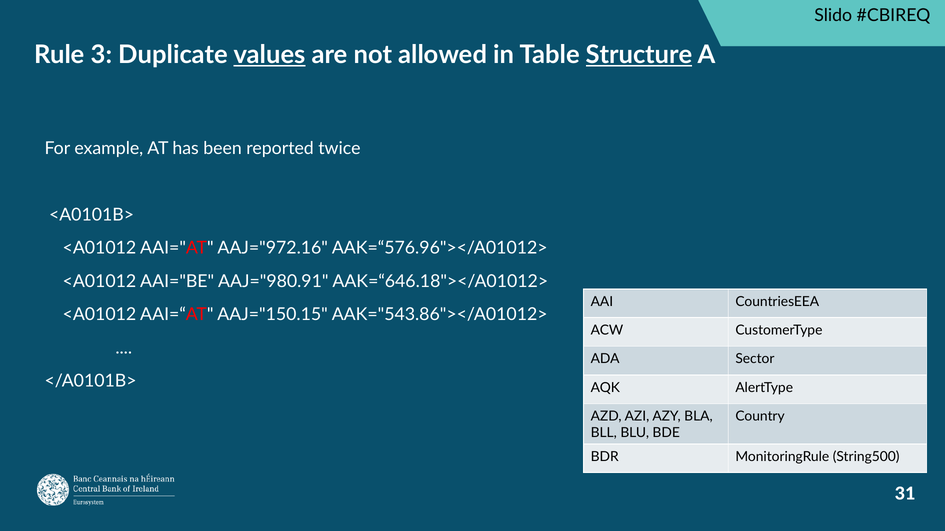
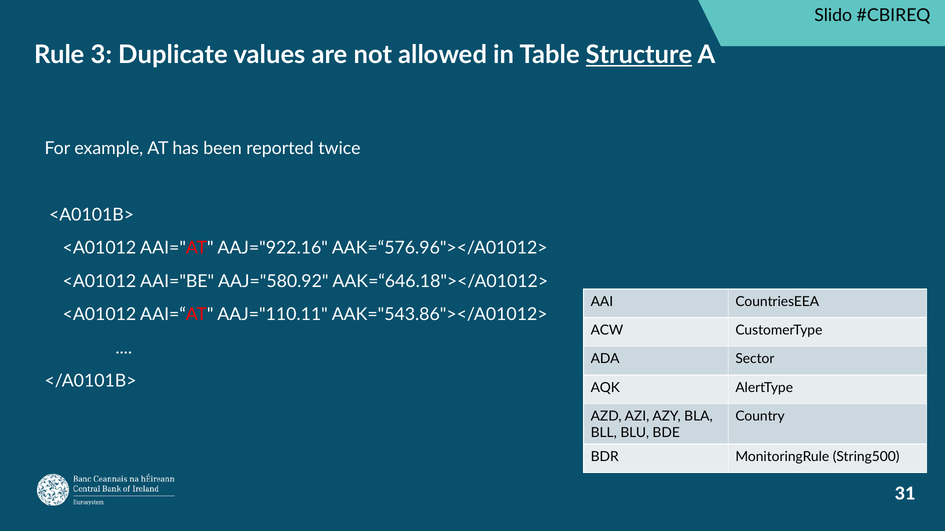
values underline: present -> none (269, 55)
AAJ="972.16: AAJ="972.16 -> AAJ="922.16 (273, 248)
AAJ="980.91: AAJ="980.91 -> AAJ="580.92 (273, 282)
AAJ="150.15: AAJ="150.15 -> AAJ="110.11 (273, 315)
